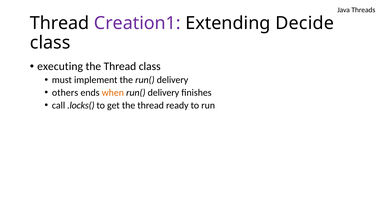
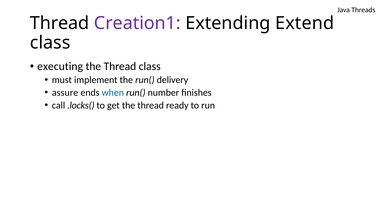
Decide: Decide -> Extend (305, 23)
others: others -> assure (65, 92)
when colour: orange -> blue (113, 92)
delivery: delivery -> number (163, 92)
